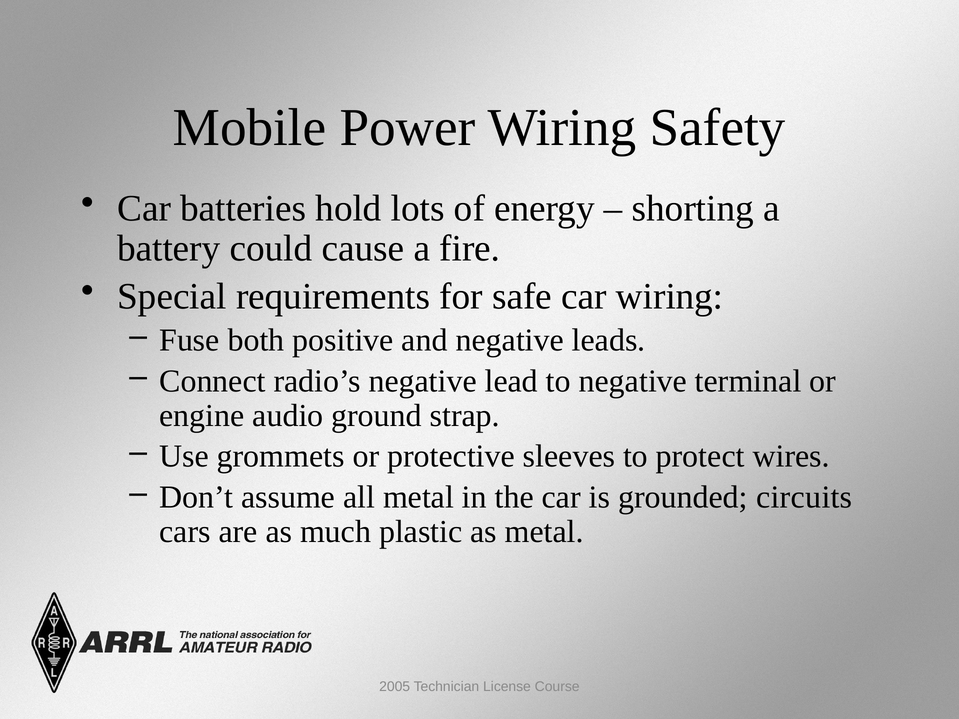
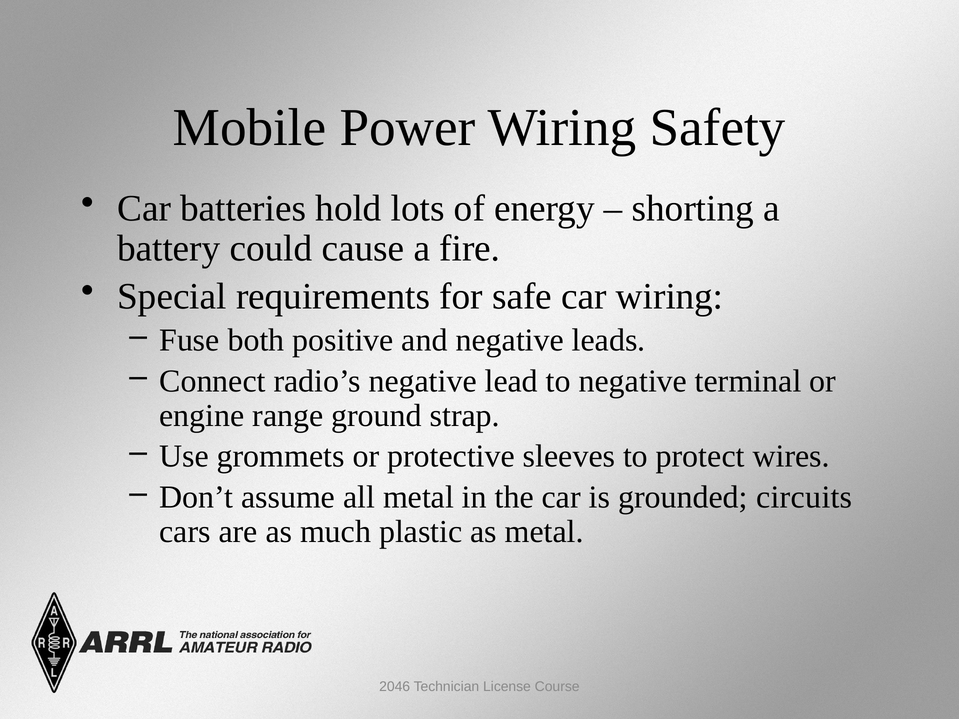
audio: audio -> range (288, 416)
2005: 2005 -> 2046 (395, 687)
